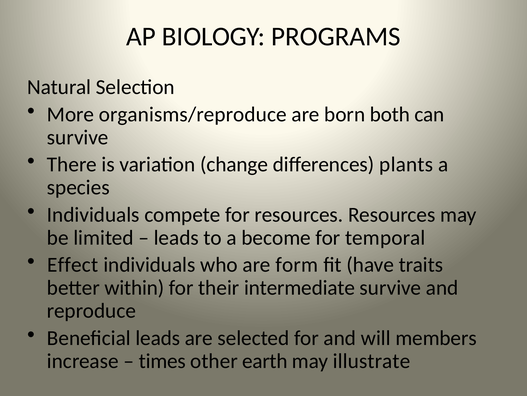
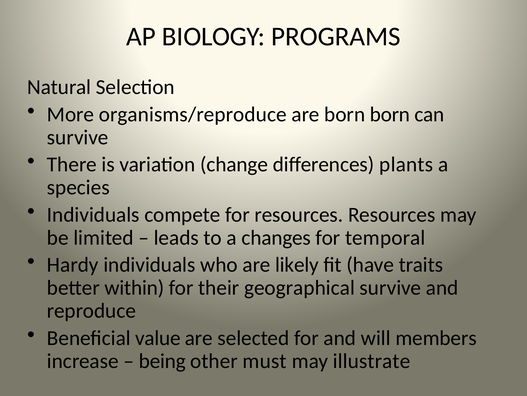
born both: both -> born (390, 114)
become: become -> changes (276, 237)
Effect: Effect -> Hardy (73, 264)
form: form -> likely (297, 264)
intermediate: intermediate -> geographical (299, 287)
Beneficial leads: leads -> value (158, 337)
times: times -> being (162, 360)
earth: earth -> must (265, 360)
